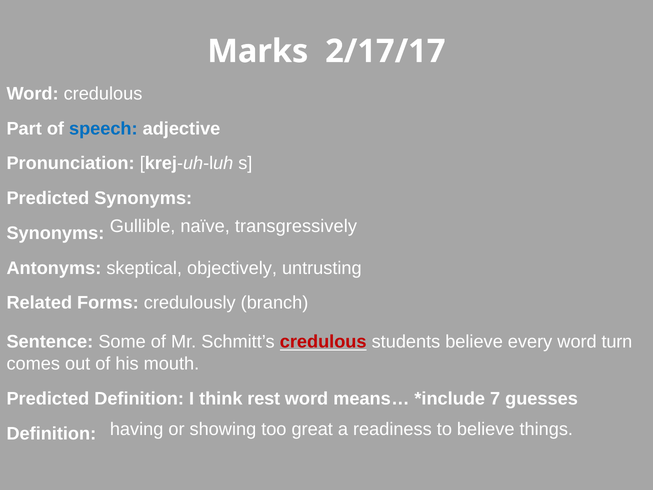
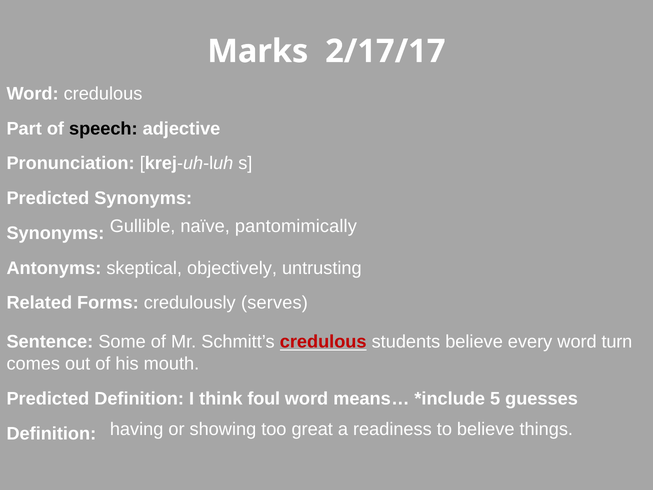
speech colour: blue -> black (103, 129)
transgressively: transgressively -> pantomimically (296, 226)
branch: branch -> serves (274, 303)
rest: rest -> foul (264, 399)
7: 7 -> 5 (495, 399)
